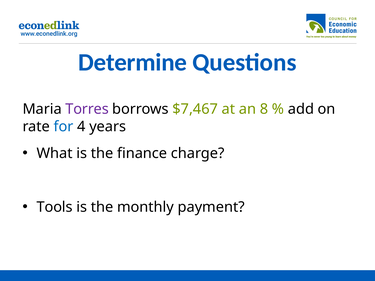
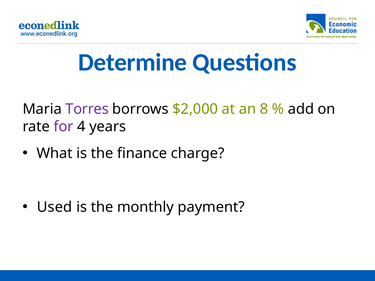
$7,467: $7,467 -> $2,000 (195, 109)
for colour: blue -> purple (64, 127)
Tools: Tools -> Used (54, 207)
